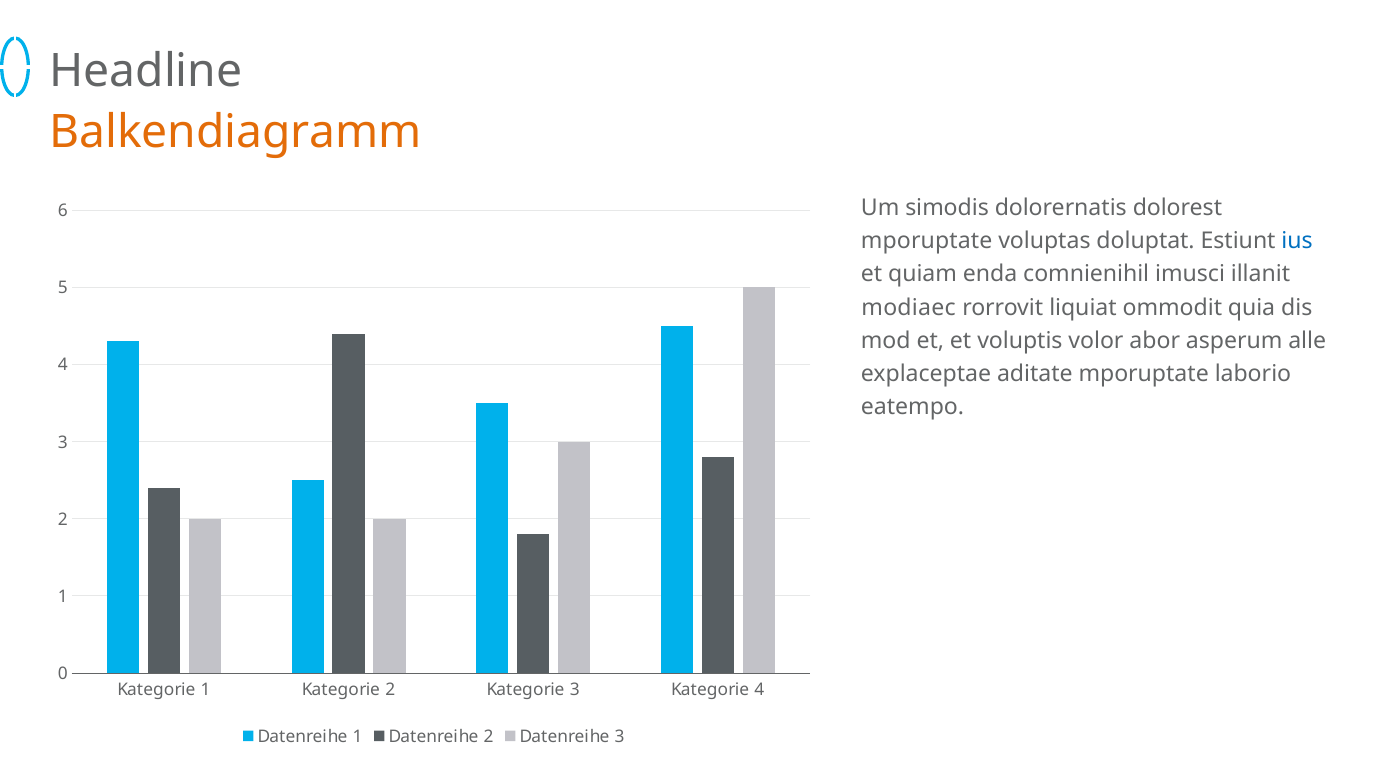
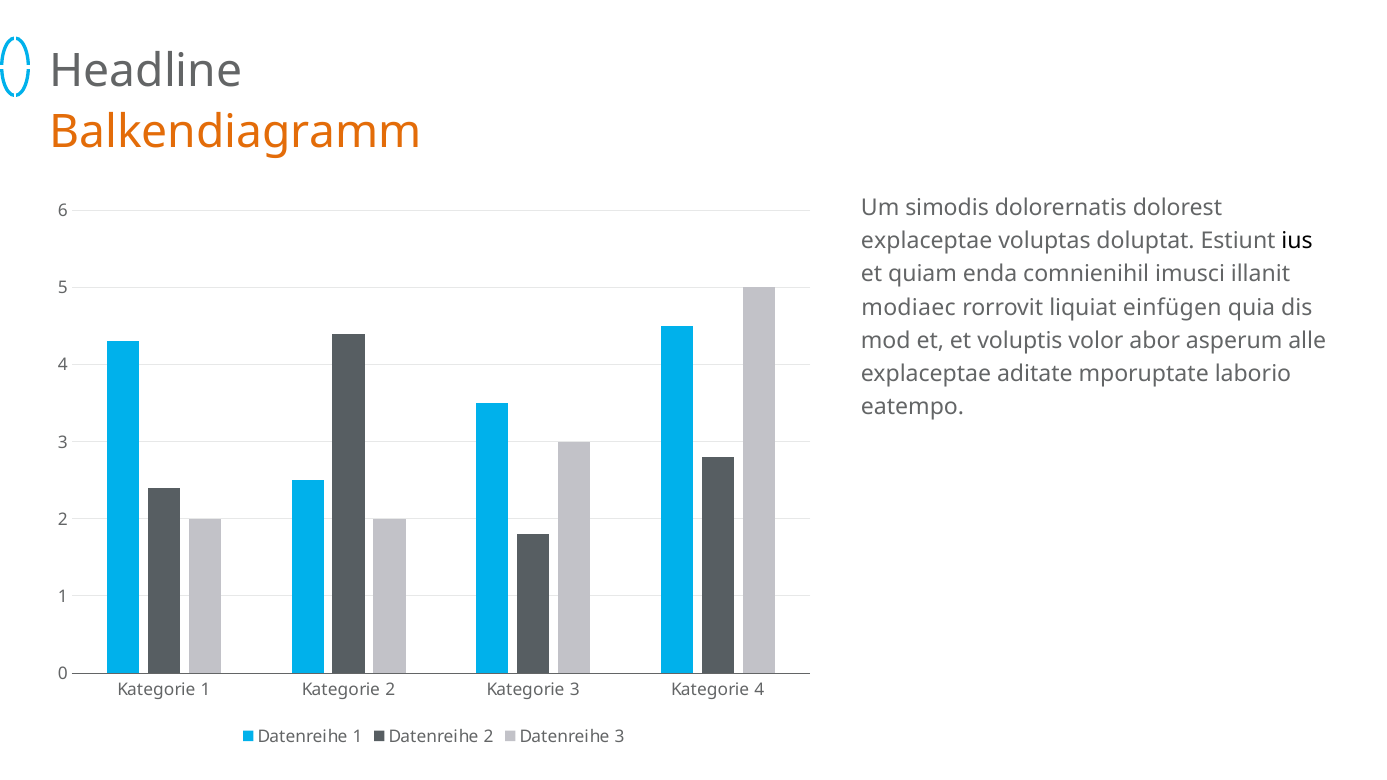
mporuptate: mporuptate -> explaceptae (927, 241)
ius colour: blue -> black (1297, 241)
ommodit: ommodit -> einfügen (1172, 308)
